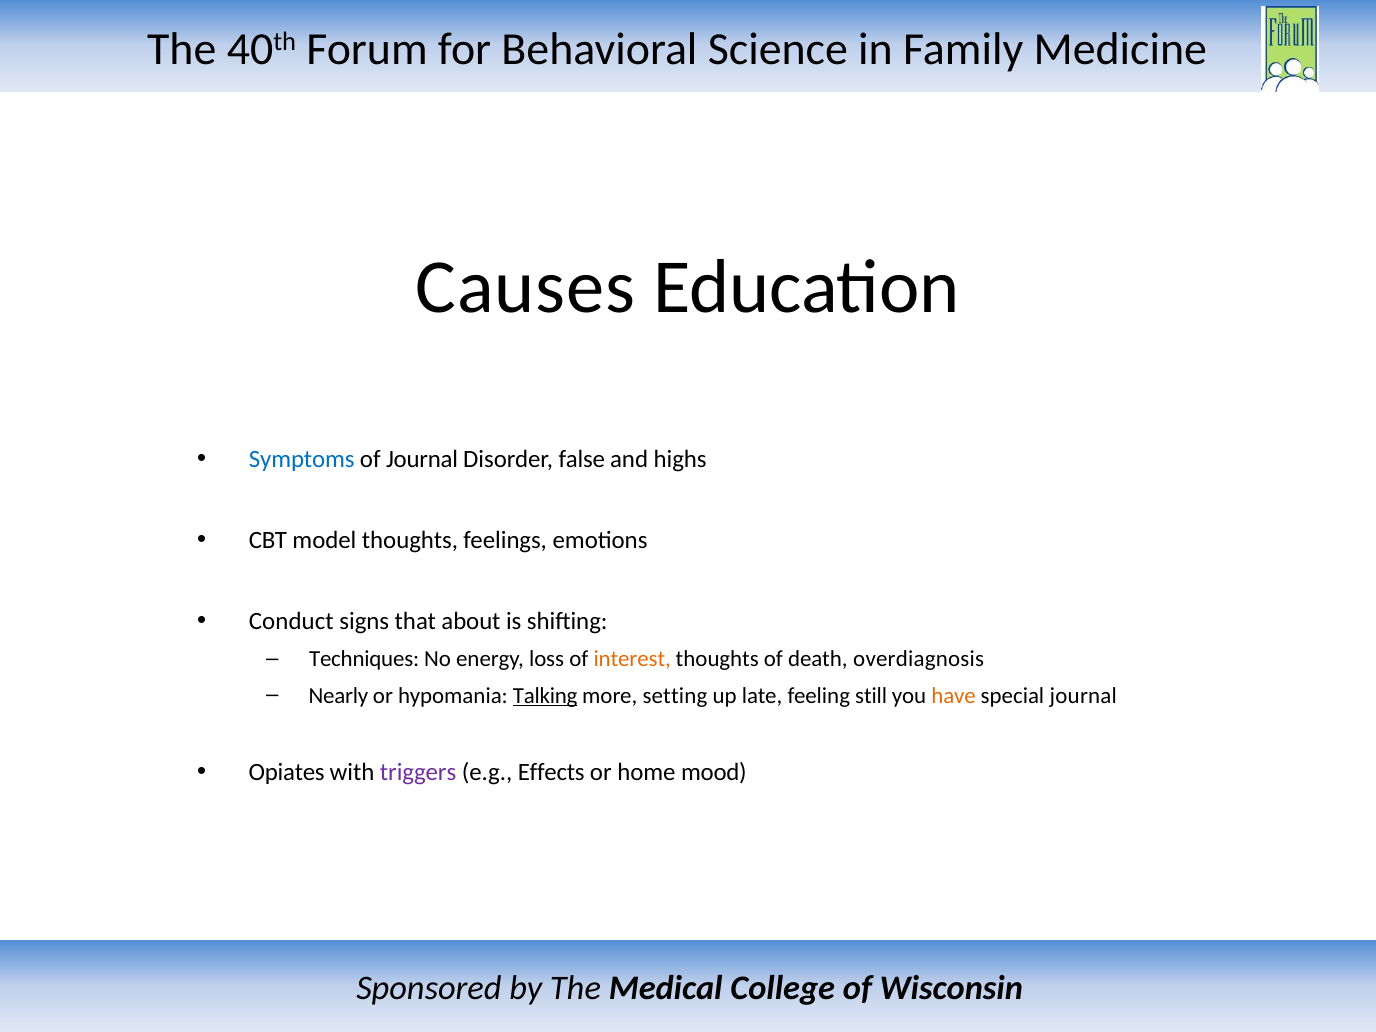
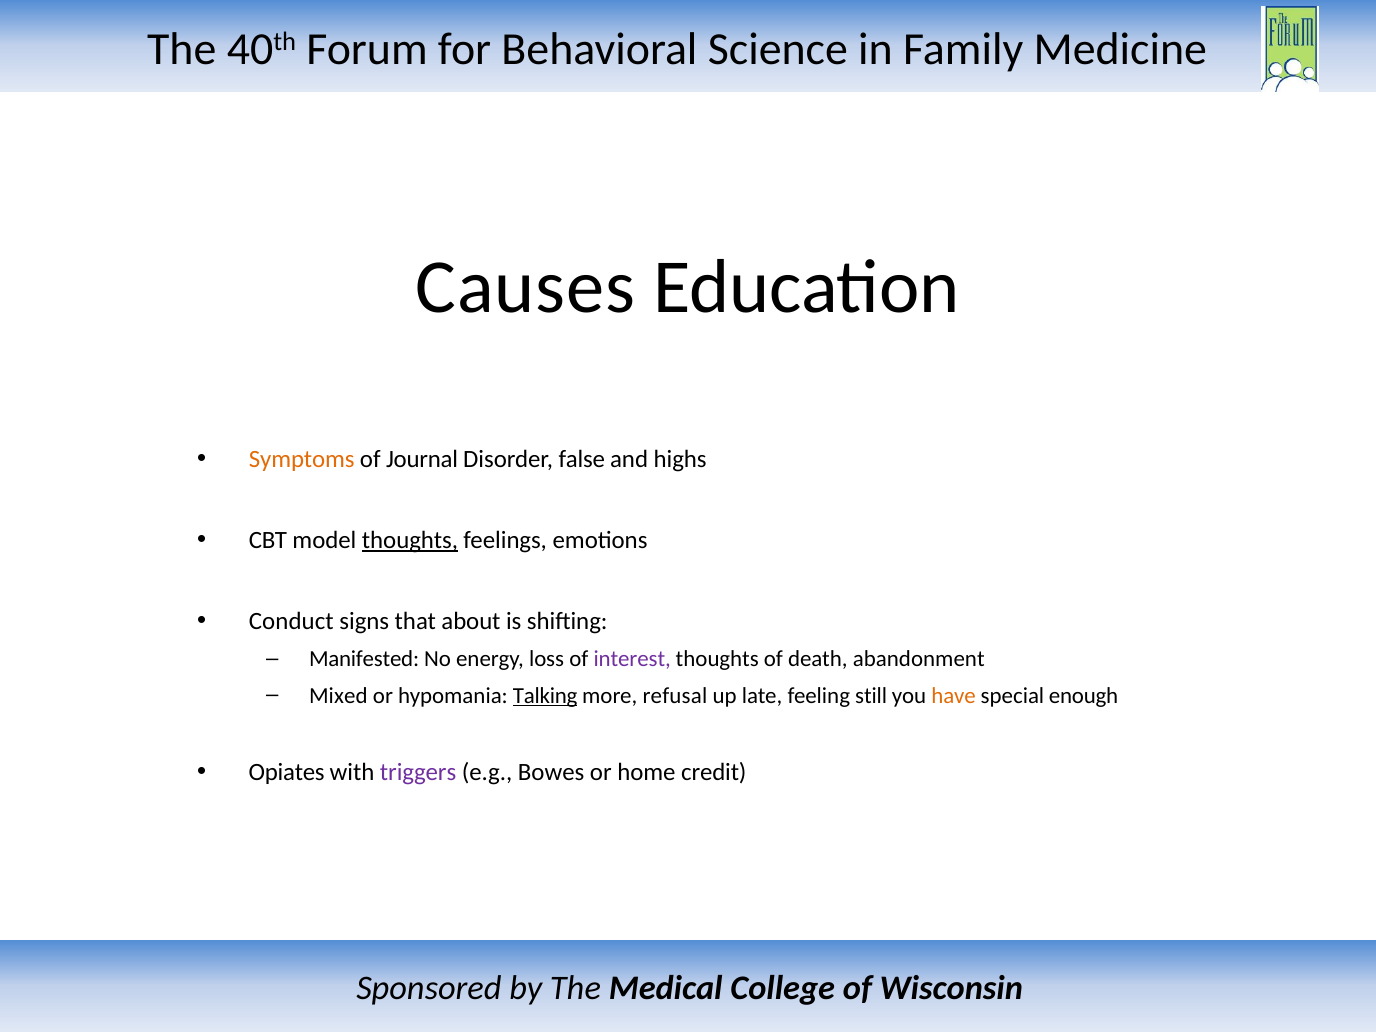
Symptoms colour: blue -> orange (302, 459)
thoughts underline: none -> present (410, 540)
Techniques: Techniques -> Manifested (364, 659)
interest colour: orange -> purple (632, 659)
overdiagnosis: overdiagnosis -> abandonment (919, 659)
Nearly: Nearly -> Mixed (338, 696)
setting: setting -> refusal (675, 696)
special journal: journal -> enough (1084, 696)
Effects: Effects -> Bowes (551, 772)
mood: mood -> credit (714, 772)
